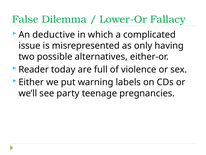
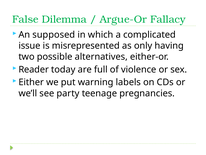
Lower-Or: Lower-Or -> Argue-Or (123, 19)
deductive: deductive -> supposed (54, 35)
